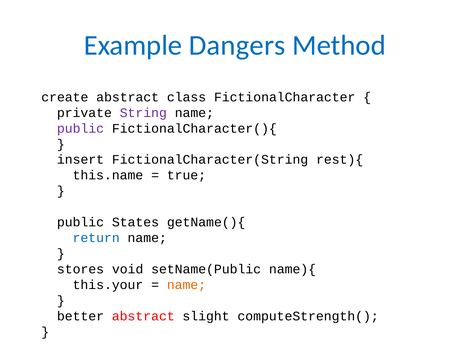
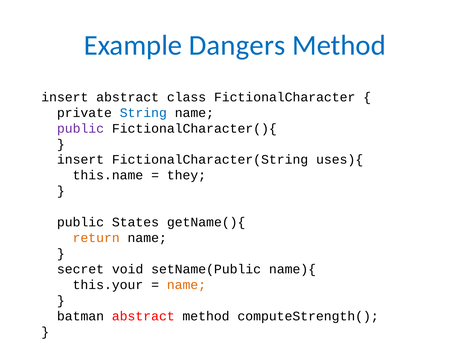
create: create -> insert (65, 97)
String colour: purple -> blue (143, 113)
rest){: rest){ -> uses){ (340, 160)
true: true -> they (186, 176)
return colour: blue -> orange (96, 238)
stores: stores -> secret (81, 270)
better: better -> batman (81, 317)
abstract slight: slight -> method (206, 317)
